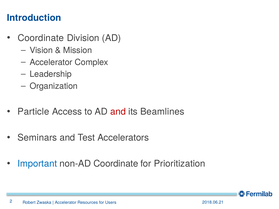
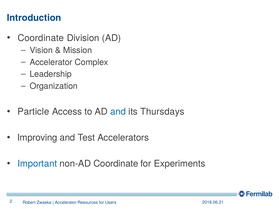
and colour: red -> blue (118, 112)
Beamlines: Beamlines -> Thursdays (162, 112)
Seminars: Seminars -> Improving (37, 138)
Prioritization: Prioritization -> Experiments (180, 164)
